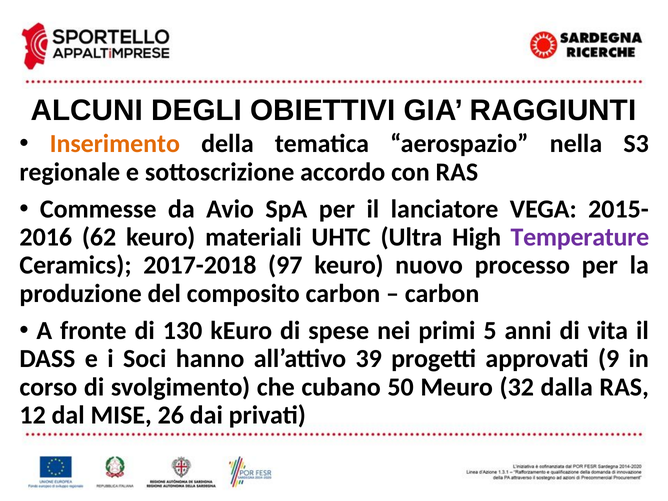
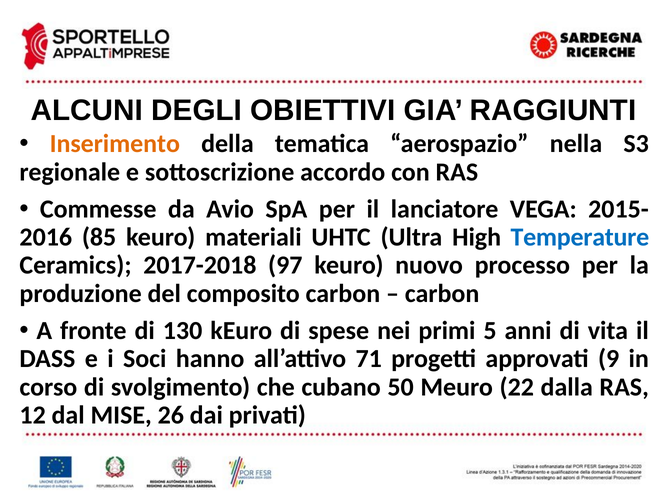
62: 62 -> 85 (99, 237)
Temperature colour: purple -> blue (580, 237)
39: 39 -> 71 (369, 359)
32: 32 -> 22 (517, 387)
